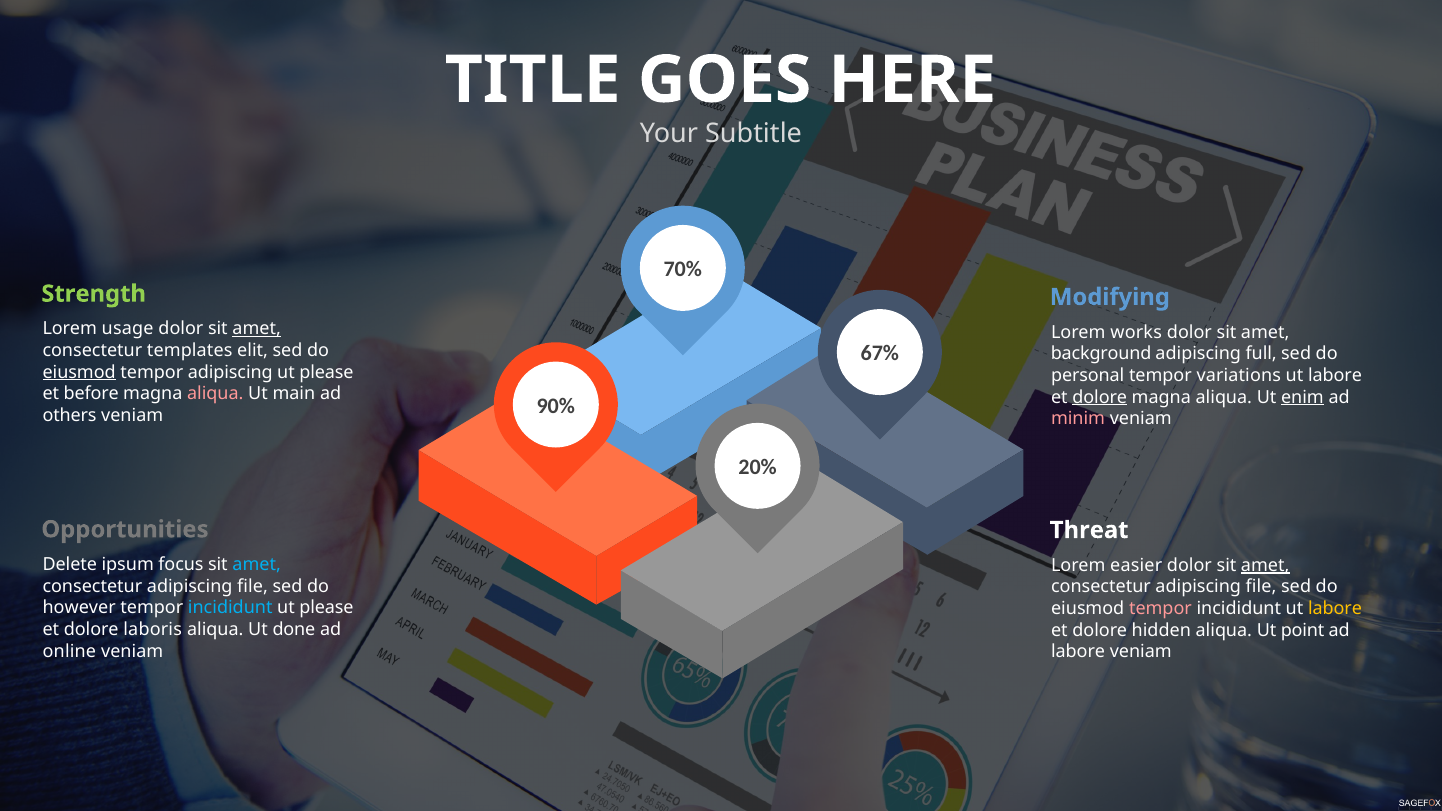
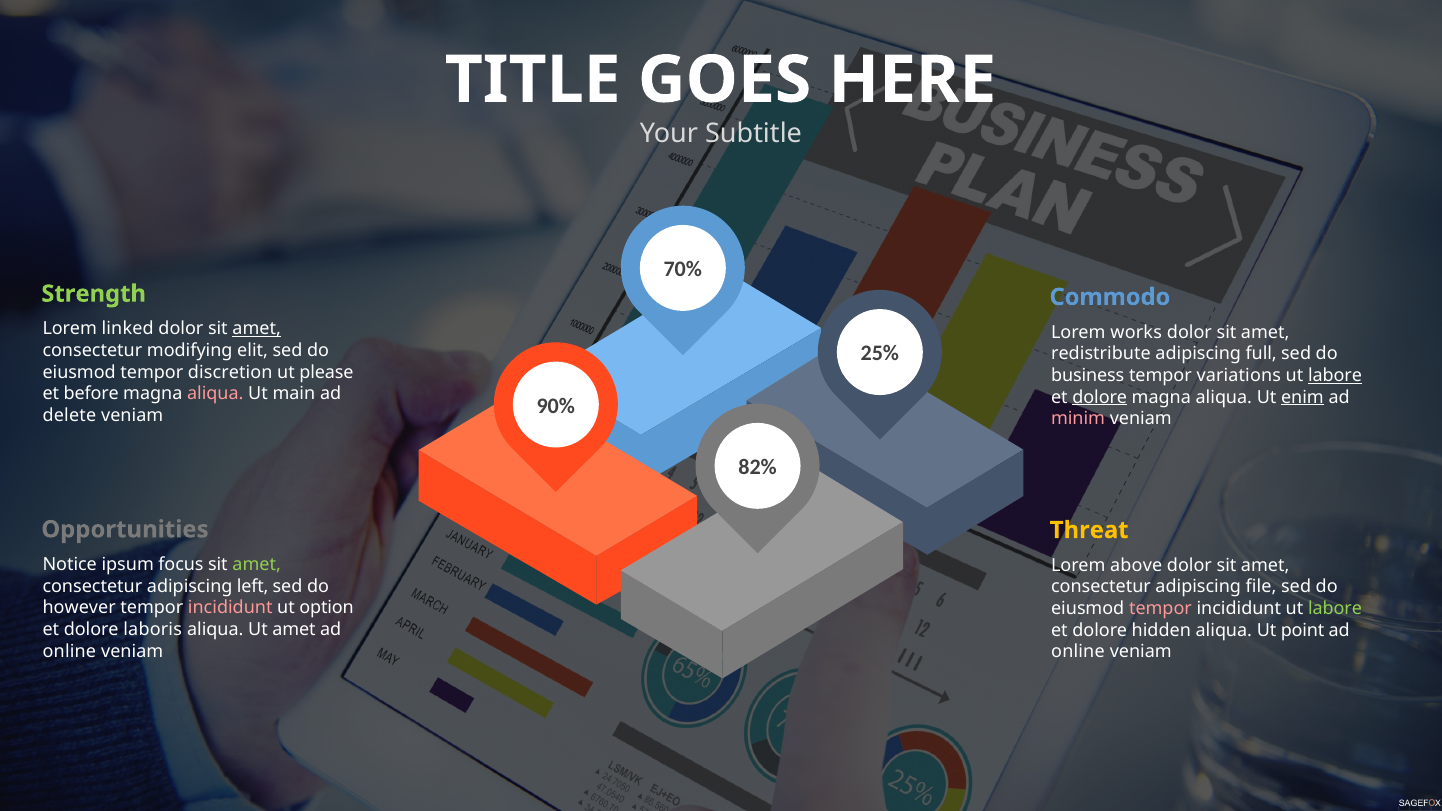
Modifying: Modifying -> Commodo (1110, 297)
usage: usage -> linked (128, 329)
67%: 67% -> 25% (880, 354)
templates: templates -> modifying (190, 351)
background: background -> redistribute (1101, 354)
eiusmod underline: present -> none (79, 372)
tempor adipiscing: adipiscing -> discretion (230, 372)
personal: personal -> business (1088, 376)
labore underline: none -> present (1335, 376)
others: others -> delete (69, 415)
20%: 20% -> 82% (758, 467)
Threat colour: white -> yellow (1089, 530)
Delete: Delete -> Notice (70, 565)
amet colour: light blue -> light green (257, 565)
easier: easier -> above (1136, 565)
amet underline: present -> none (1265, 565)
file: file -> left (253, 586)
incididunt colour: light blue -> pink (230, 608)
please: please -> option (327, 608)
labore colour: yellow -> light green (1335, 609)
Ut done: done -> amet (294, 630)
labore: labore -> online (1078, 652)
